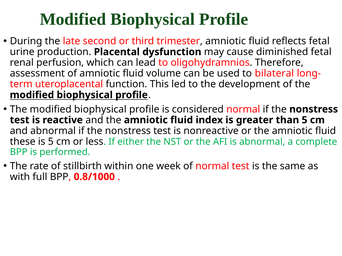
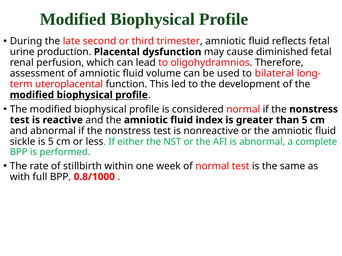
these: these -> sickle (23, 142)
